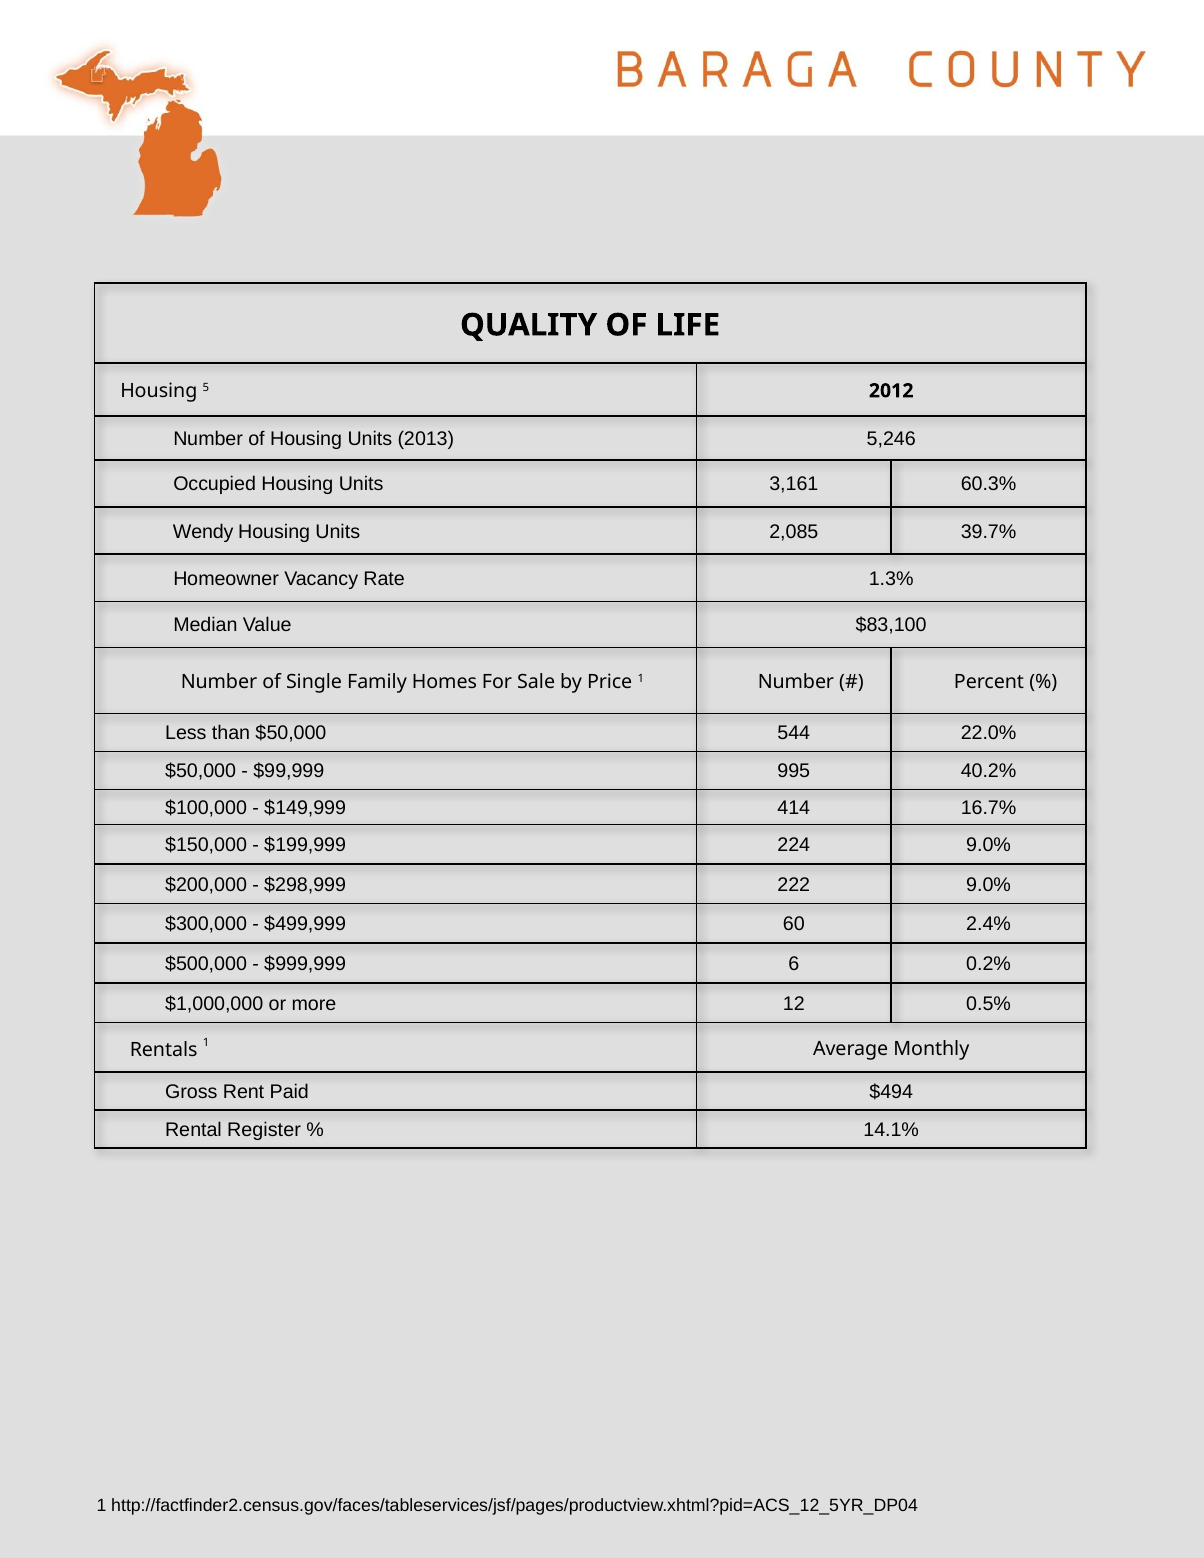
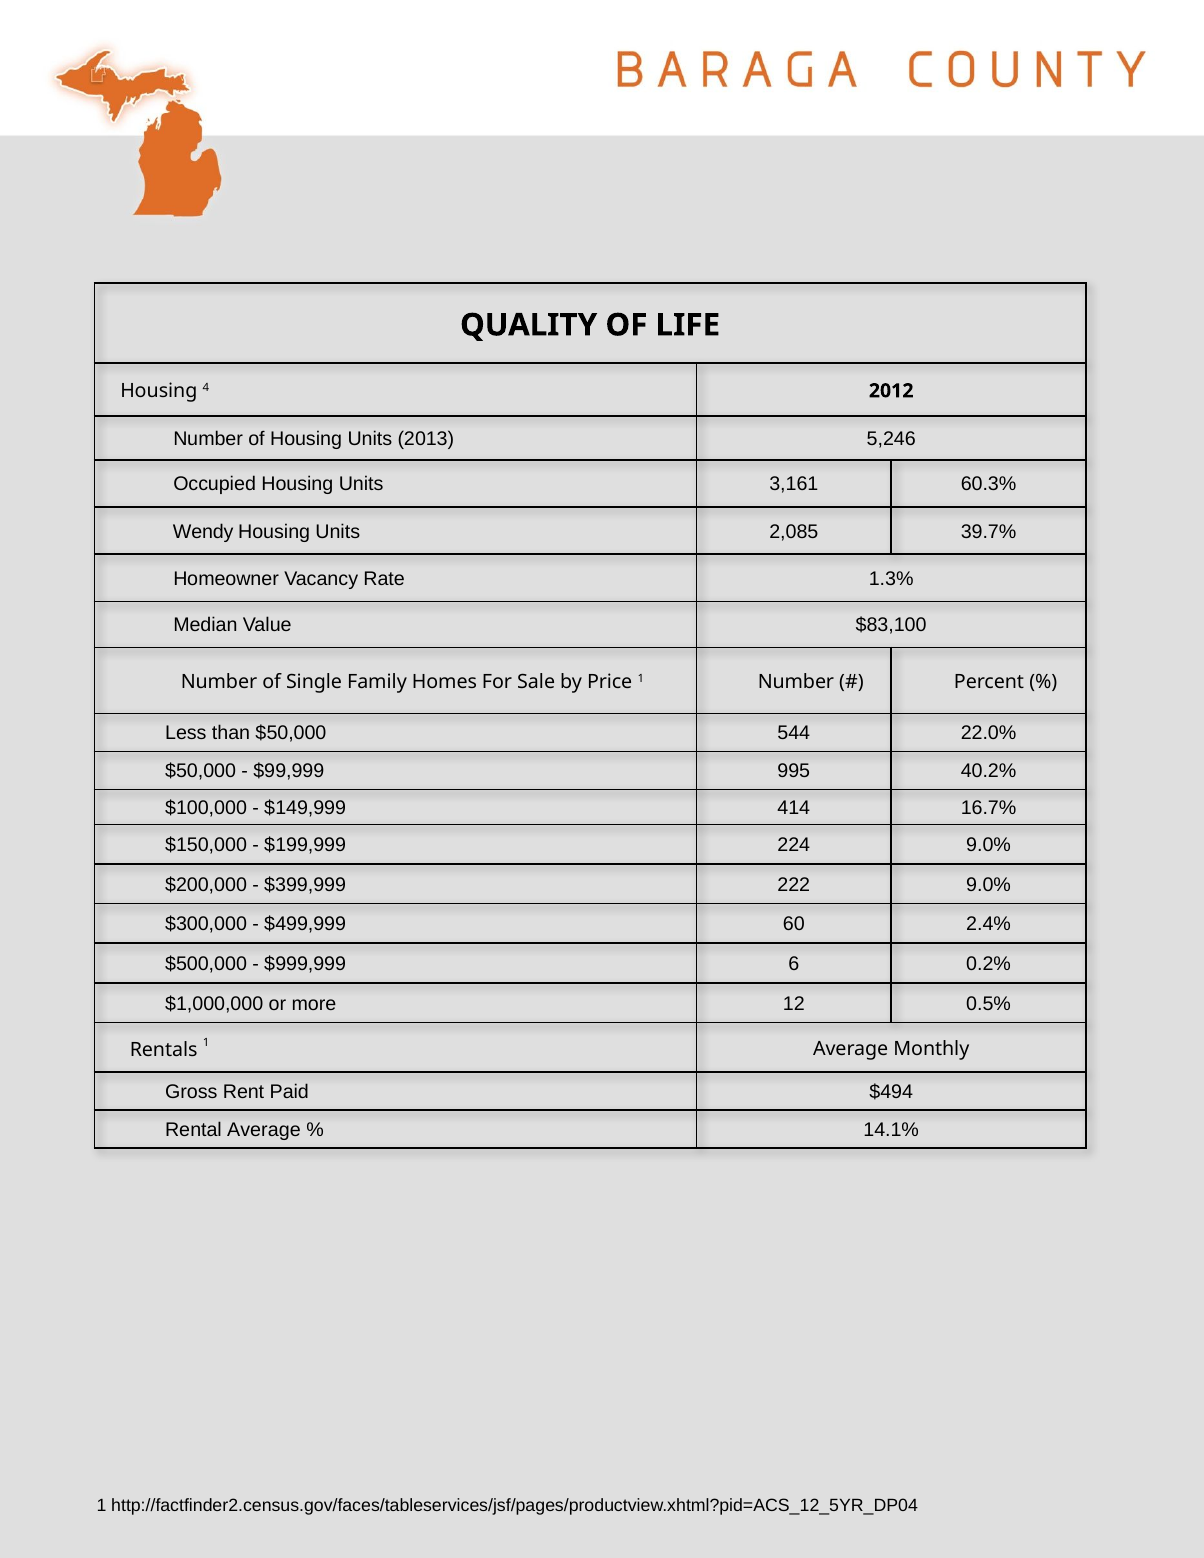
5: 5 -> 4 (206, 388)
$298,999: $298,999 -> $399,999 (305, 885)
Rental Register: Register -> Average (264, 1130)
